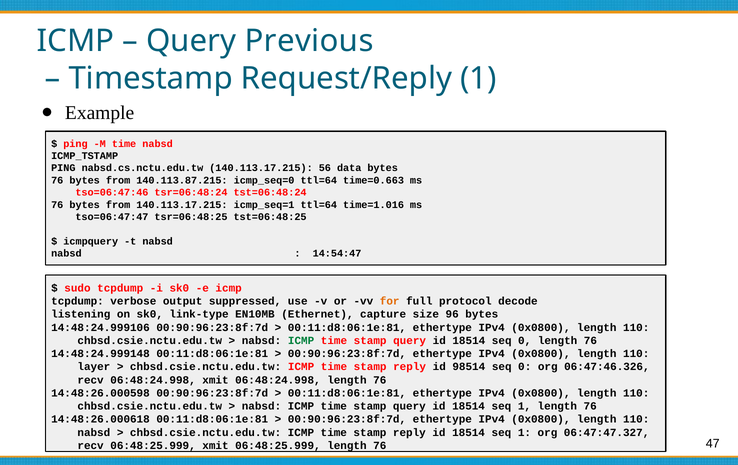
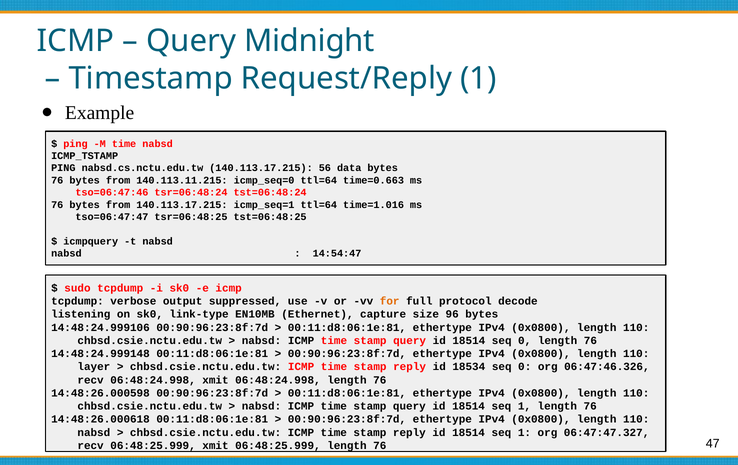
Previous: Previous -> Midnight (309, 41)
140.113.87.215: 140.113.87.215 -> 140.113.11.215 (182, 180)
ICMP colour: green -> black (301, 341)
98514: 98514 -> 18534 (469, 367)
